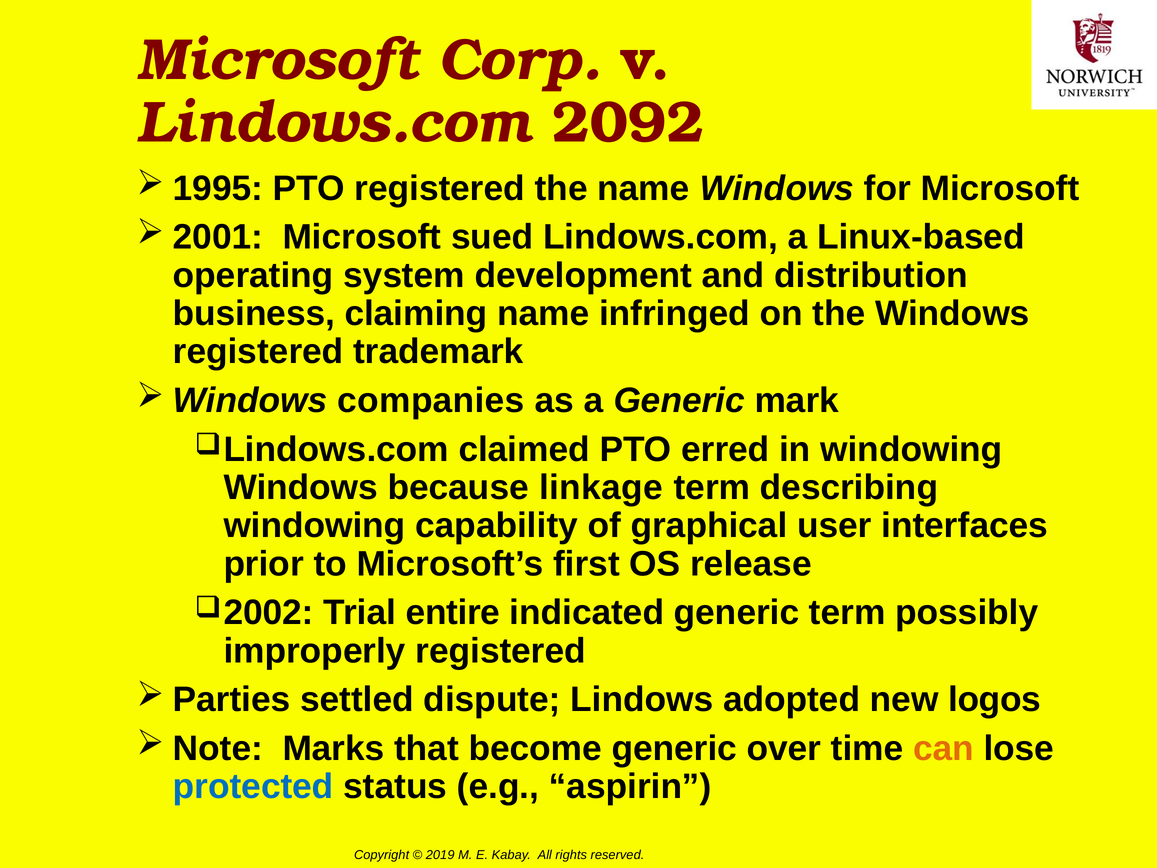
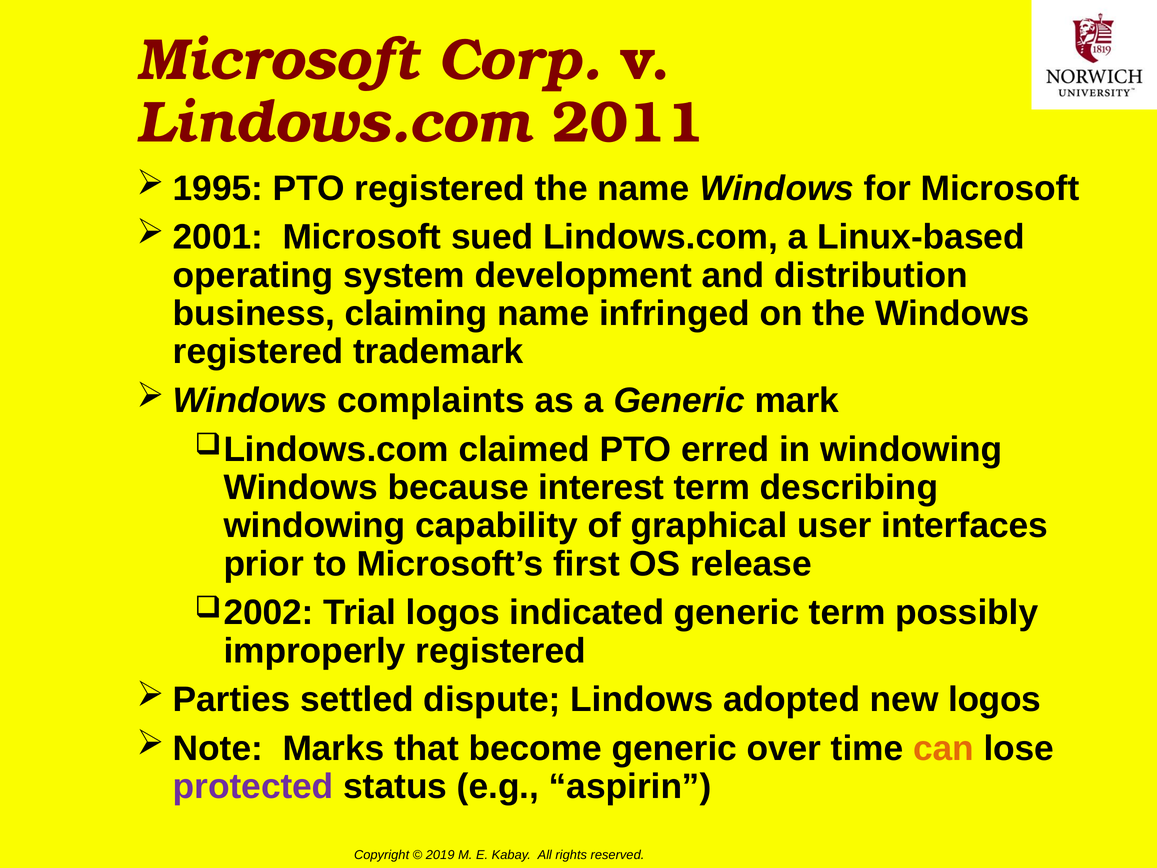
2092: 2092 -> 2011 (628, 122)
companies: companies -> complaints (431, 400)
linkage: linkage -> interest (601, 487)
Trial entire: entire -> logos (453, 613)
protected colour: blue -> purple (253, 786)
